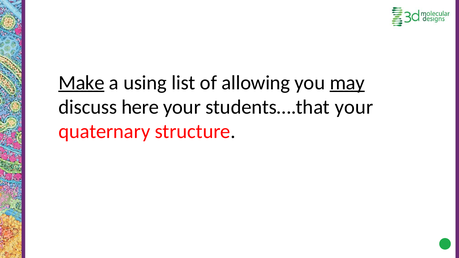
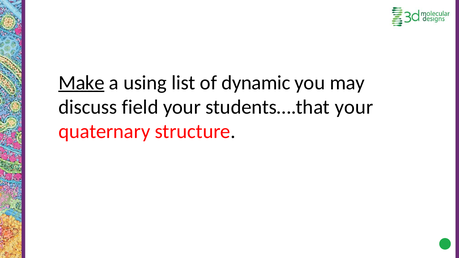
allowing: allowing -> dynamic (256, 83)
may underline: present -> none (347, 83)
here: here -> field (140, 107)
